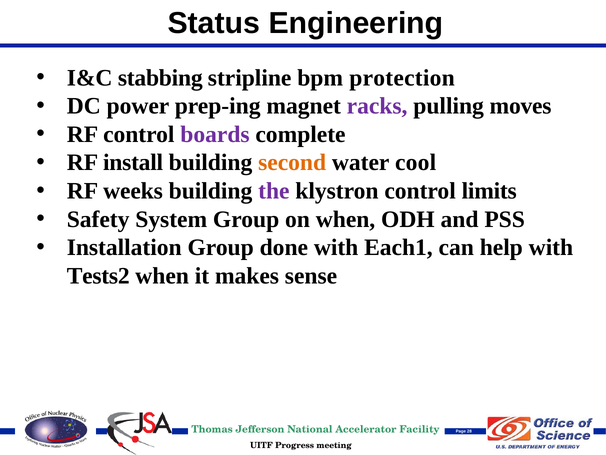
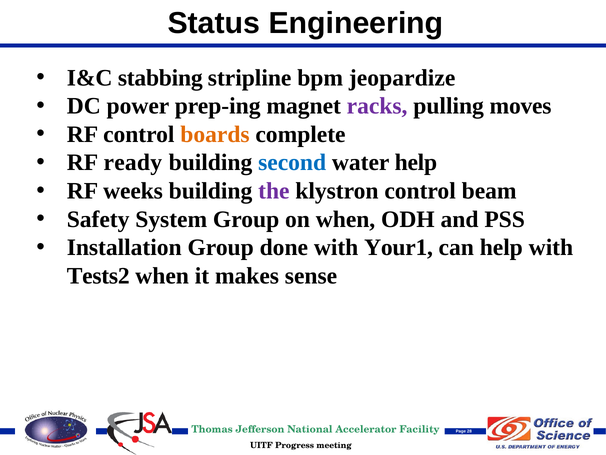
protection: protection -> jeopardize (402, 78)
boards colour: purple -> orange (215, 134)
install: install -> ready (133, 163)
second colour: orange -> blue (292, 163)
water cool: cool -> help (416, 163)
limits: limits -> beam (489, 191)
Each1: Each1 -> Your1 (399, 247)
